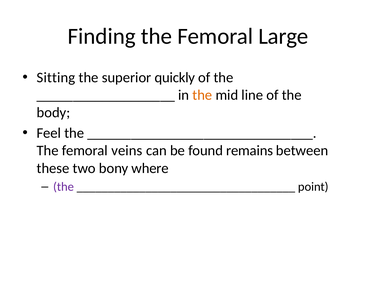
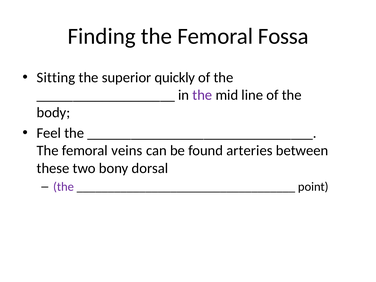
Large: Large -> Fossa (283, 36)
the colour: orange -> purple (202, 95)
remains: remains -> arteries (249, 151)
where: where -> dorsal (150, 168)
